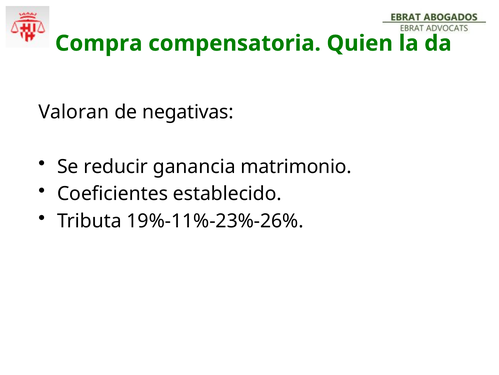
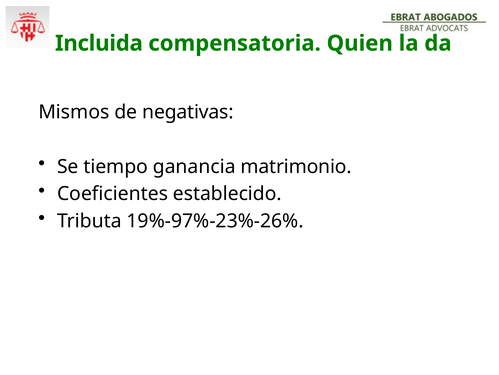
Compra: Compra -> Incluida (99, 43)
Valoran: Valoran -> Mismos (74, 112)
reducir: reducir -> tiempo (116, 166)
19%-11%-23%-26%: 19%-11%-23%-26% -> 19%-97%-23%-26% (215, 221)
